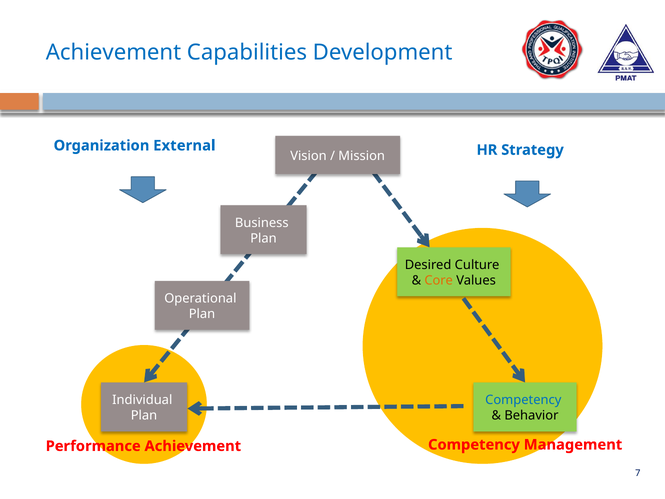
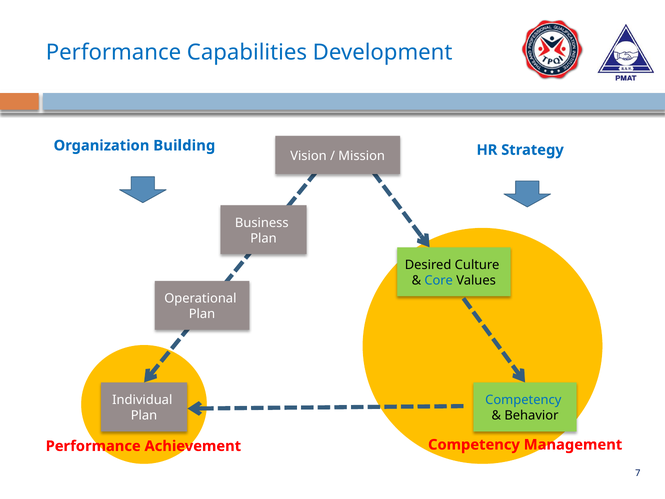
Achievement: Achievement -> Performance (113, 52)
External: External -> Building (184, 145)
Core colour: orange -> blue (439, 280)
